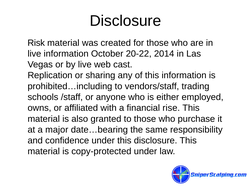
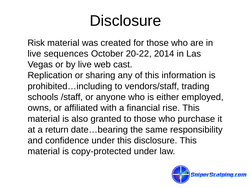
live information: information -> sequences (66, 54)
major: major -> return (57, 130)
